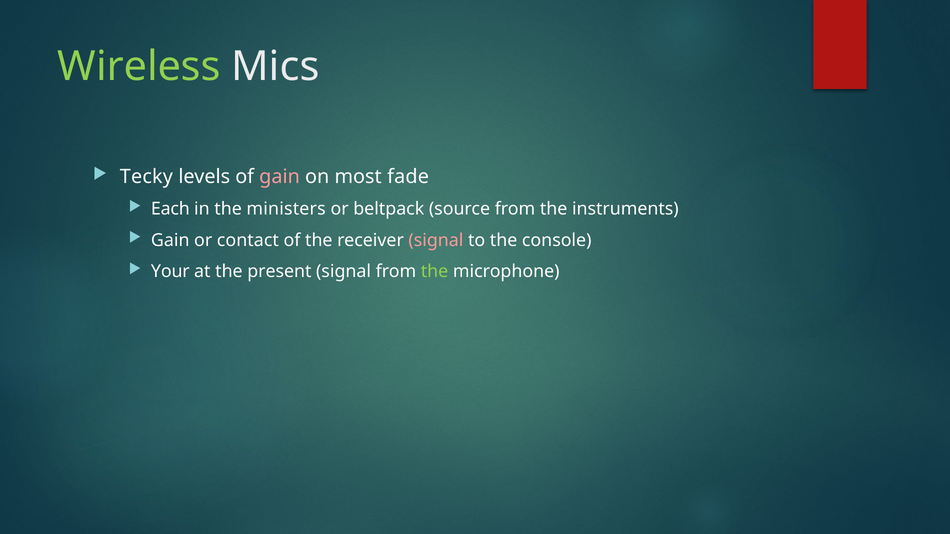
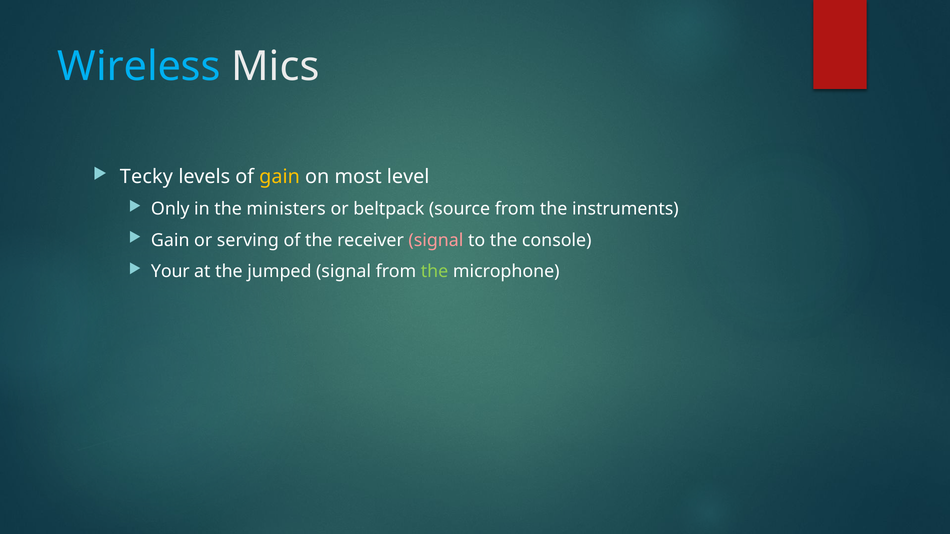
Wireless colour: light green -> light blue (139, 67)
gain colour: pink -> yellow (280, 177)
fade: fade -> level (408, 177)
Each: Each -> Only (170, 209)
contact: contact -> serving (248, 240)
present: present -> jumped (279, 272)
